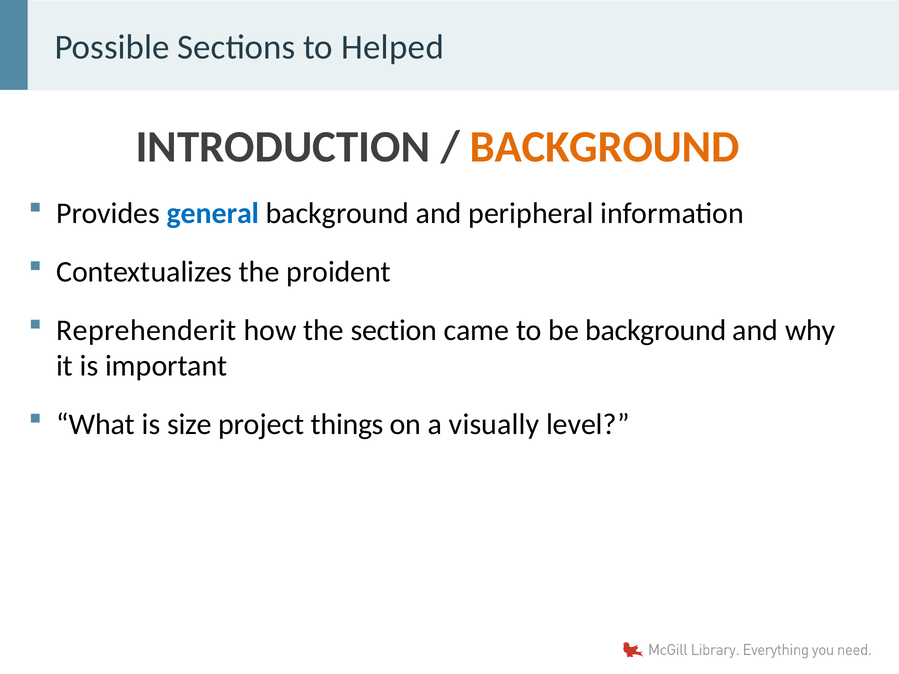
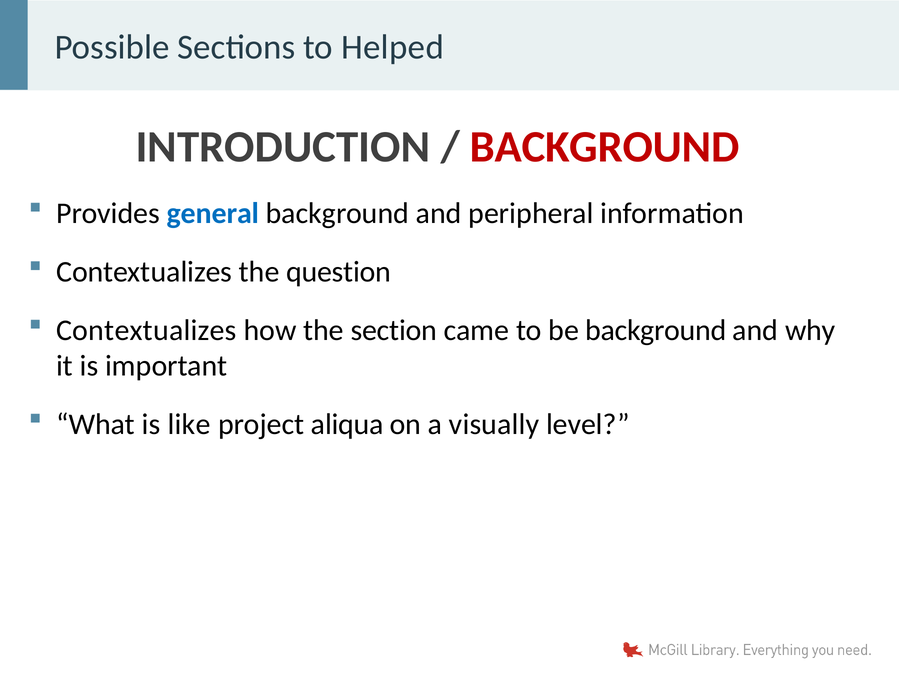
BACKGROUND colour: orange -> red (605, 147)
proident: proident -> question (339, 272)
Reprehenderit: Reprehenderit -> Contextualizes (146, 330)
size: size -> like (189, 425)
things: things -> aliqua (347, 425)
